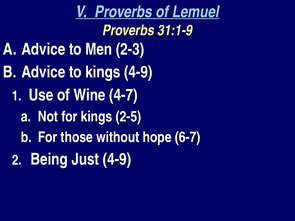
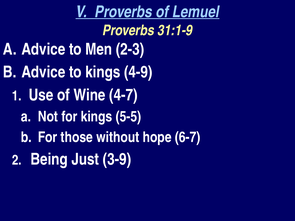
2-5: 2-5 -> 5-5 (128, 117)
Just 4-9: 4-9 -> 3-9 (117, 159)
